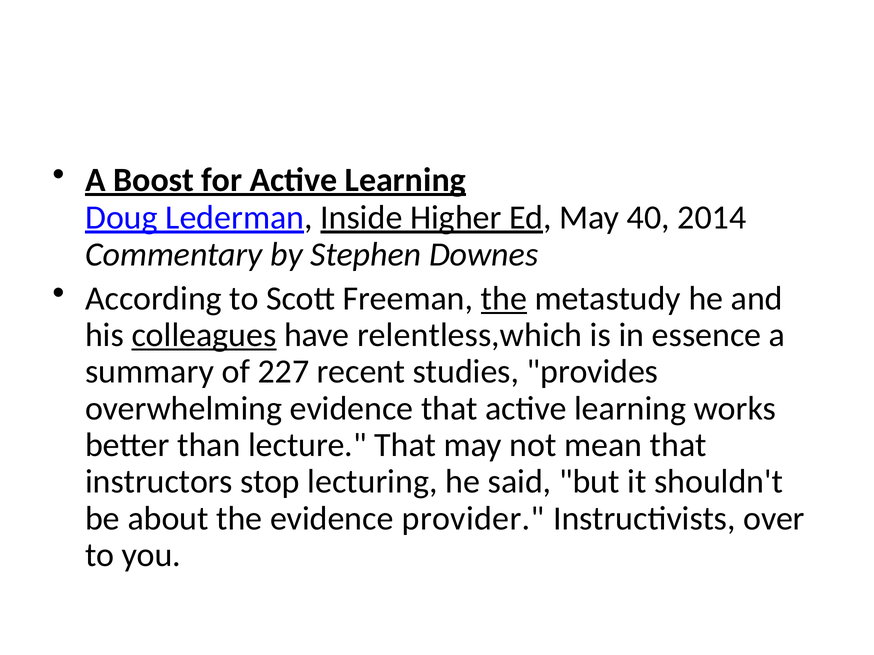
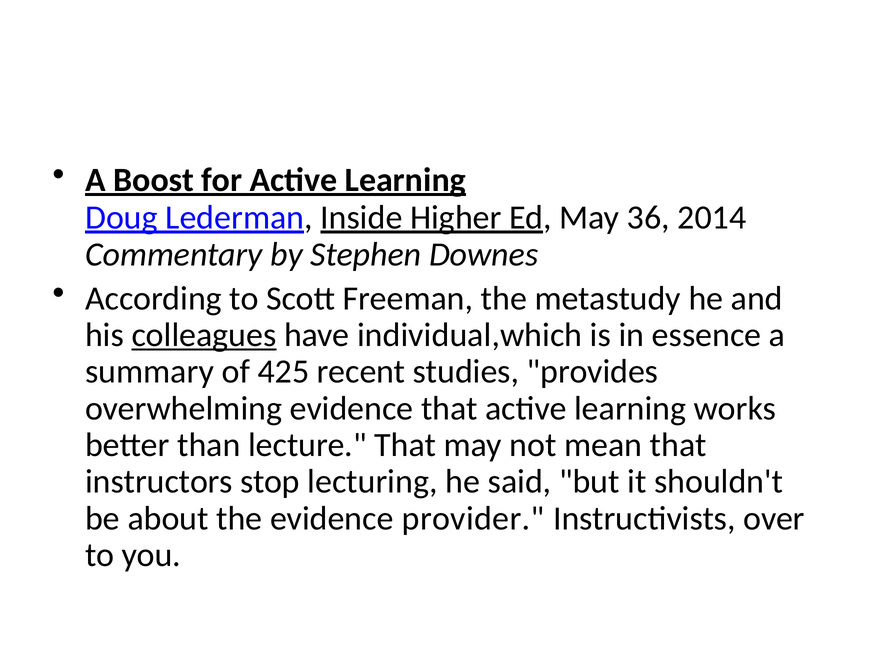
40: 40 -> 36 (648, 217)
the underline: present -> none (504, 299)
relentless,which: relentless,which -> individual,which (470, 335)
227: 227 -> 425 (283, 372)
